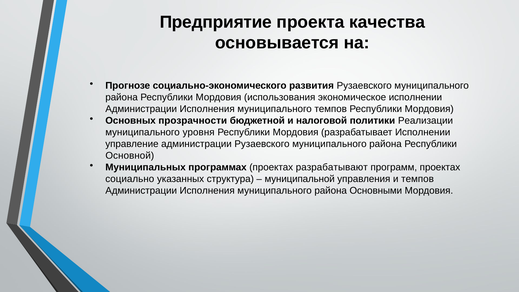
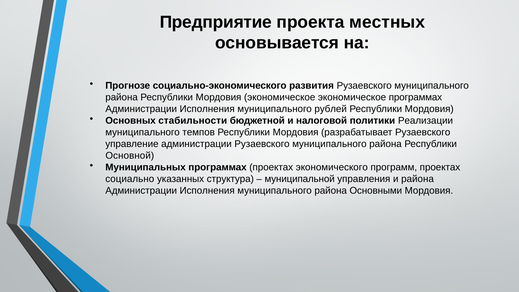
качества: качества -> местных (387, 22)
Мордовия использования: использования -> экономическое (280, 97)
экономическое исполнении: исполнении -> программах (415, 97)
муниципального темпов: темпов -> рублей (331, 109)
прозрачности: прозрачности -> стабильности (193, 121)
уровня: уровня -> темпов (199, 132)
разрабатывает Исполнении: Исполнении -> Рузаевского (423, 132)
разрабатывают: разрабатывают -> экономического (332, 167)
и темпов: темпов -> района (418, 179)
